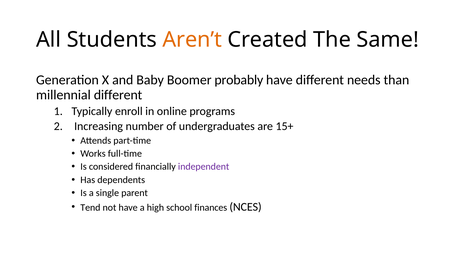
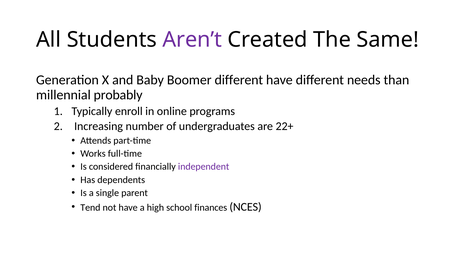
Aren’t colour: orange -> purple (192, 40)
Boomer probably: probably -> different (239, 80)
millennial different: different -> probably (118, 95)
15+: 15+ -> 22+ (285, 126)
